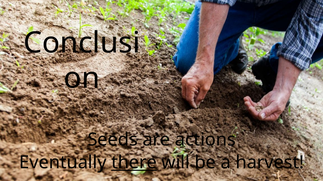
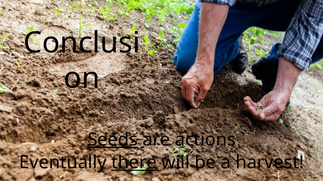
Seeds underline: none -> present (113, 140)
